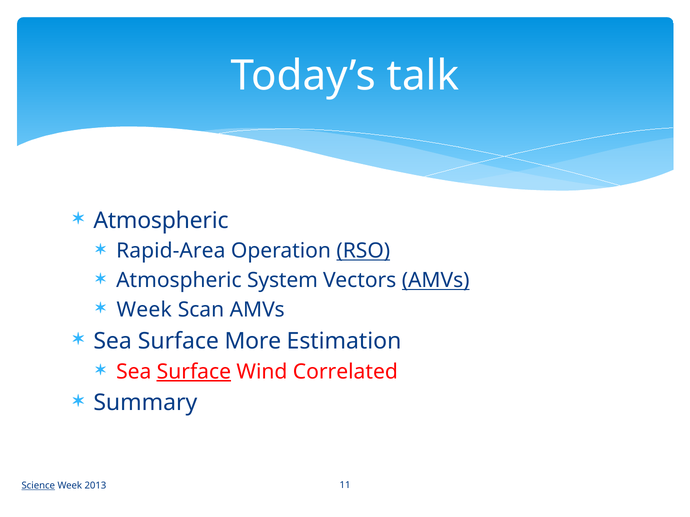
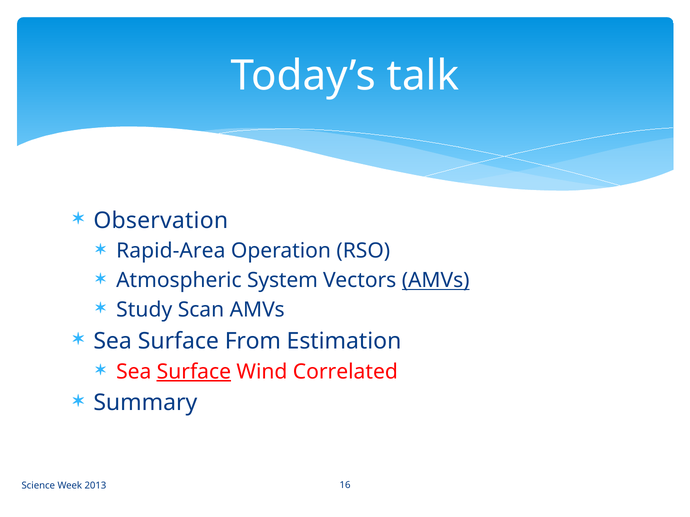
Atmospheric: Atmospheric -> Observation (161, 221)
RSO underline: present -> none (363, 251)
Week: Week -> Study (144, 310)
More: More -> From (253, 341)
Science underline: present -> none (38, 486)
11: 11 -> 16 (345, 485)
